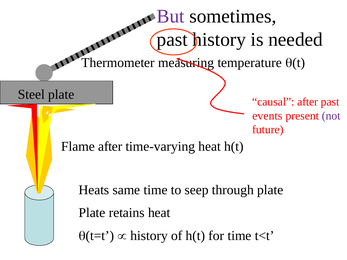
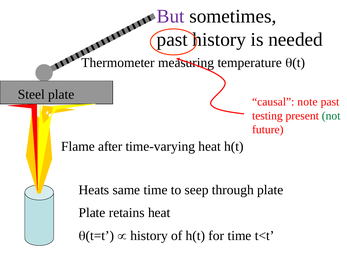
causal after: after -> note (307, 102)
events: events -> testing (267, 116)
not colour: purple -> green (331, 116)
